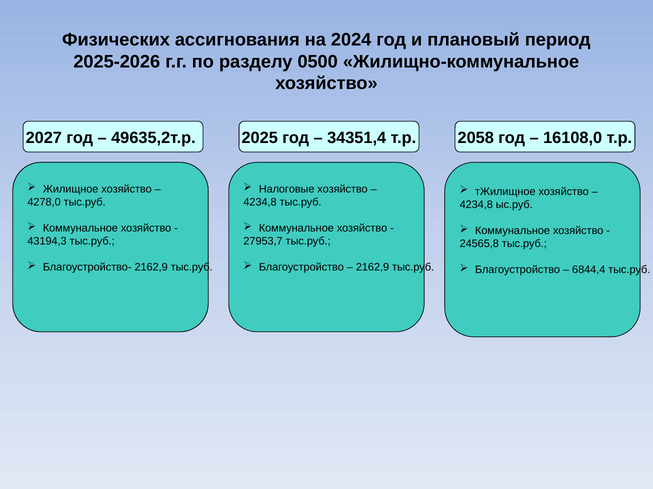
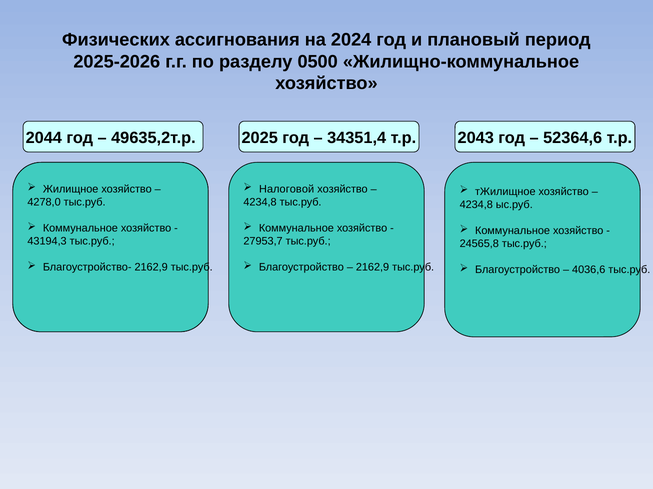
2027: 2027 -> 2044 (44, 138)
2058: 2058 -> 2043 (476, 138)
16108,0: 16108,0 -> 52364,6 (573, 138)
Налоговые: Налоговые -> Налоговой (287, 189)
6844,4: 6844,4 -> 4036,6 (589, 270)
